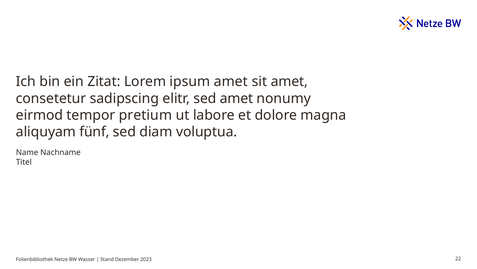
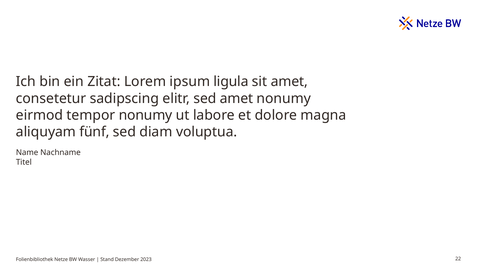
ipsum amet: amet -> ligula (231, 81)
tempor pretium: pretium -> nonumy (146, 115)
